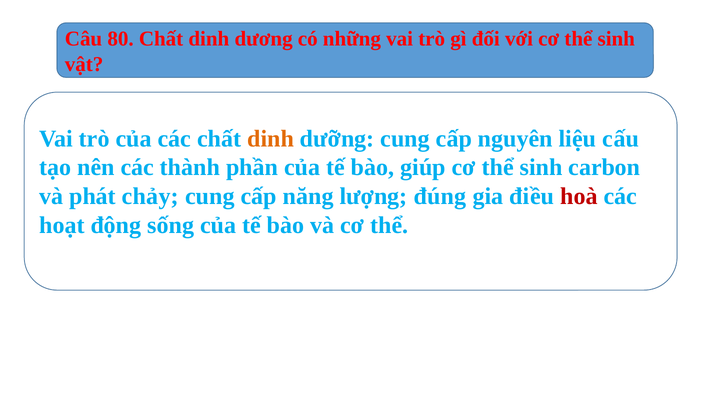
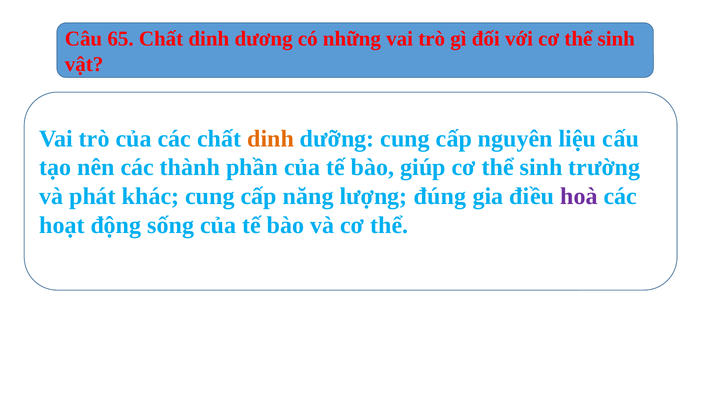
80: 80 -> 65 (121, 39)
carbon: carbon -> trường (604, 167)
chảy: chảy -> khác (151, 196)
hoà colour: red -> purple (579, 196)
